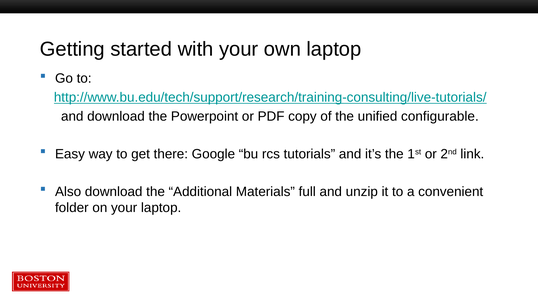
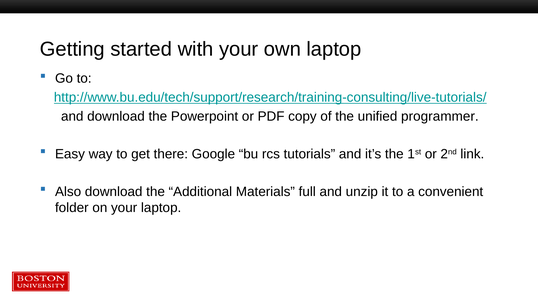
configurable: configurable -> programmer (440, 116)
